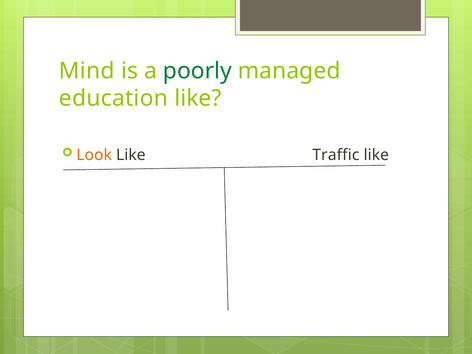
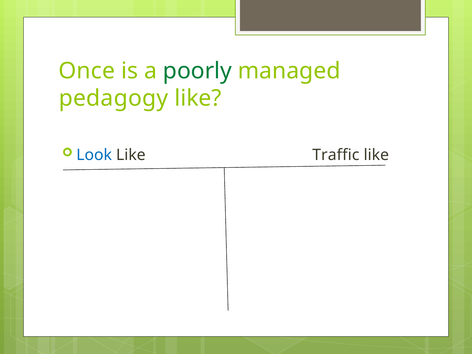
Mind: Mind -> Once (87, 71)
education: education -> pedagogy (113, 98)
Look colour: orange -> blue (94, 155)
